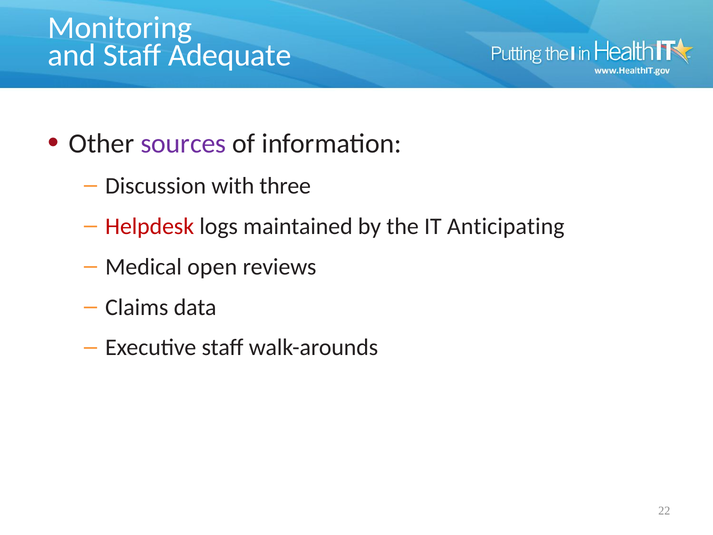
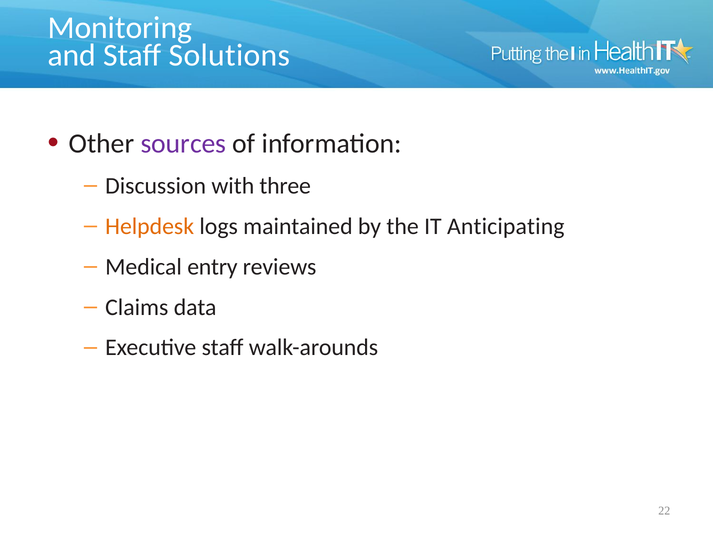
Adequate: Adequate -> Solutions (229, 55)
Helpdesk colour: red -> orange (150, 226)
open: open -> entry (212, 267)
